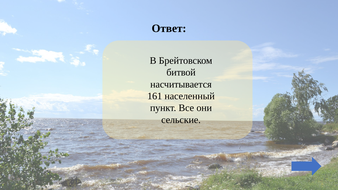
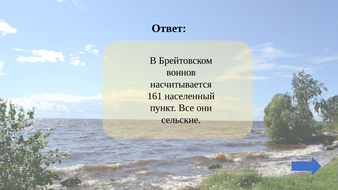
битвой: битвой -> воинов (181, 72)
